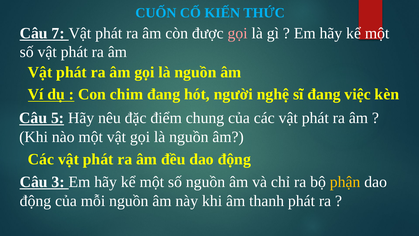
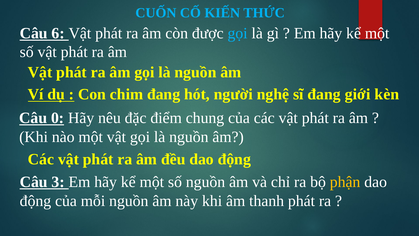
7: 7 -> 6 (58, 33)
gọi colour: pink -> light blue (238, 33)
việc: việc -> giới (358, 94)
5: 5 -> 0 (58, 118)
